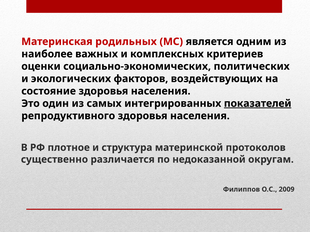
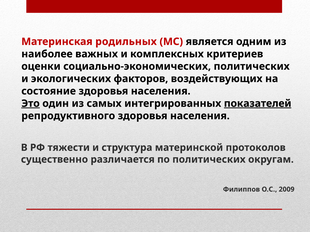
Это underline: none -> present (31, 104)
плотное: плотное -> тяжести (69, 148)
по недоказанной: недоказанной -> политических (209, 160)
